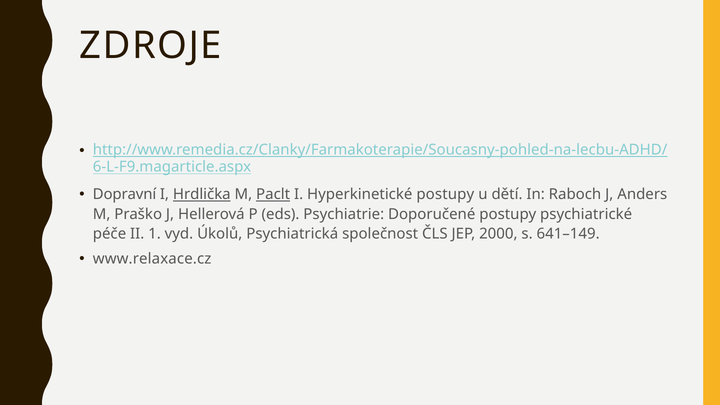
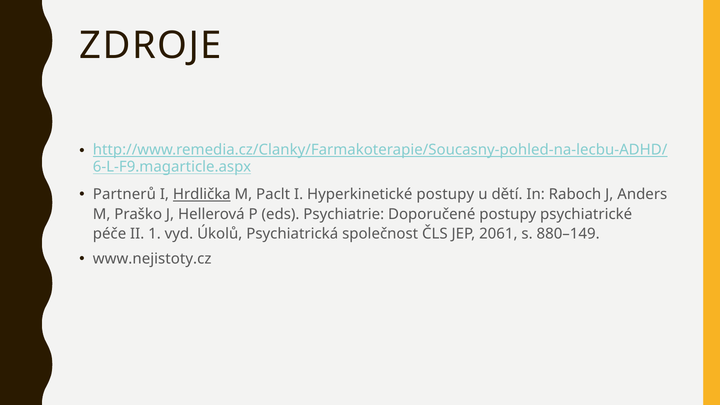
Dopravní: Dopravní -> Partnerů (124, 194)
Paclt underline: present -> none (273, 194)
2000: 2000 -> 2061 (498, 234)
641–149: 641–149 -> 880–149 (568, 234)
www.relaxace.cz: www.relaxace.cz -> www.nejistoty.cz (152, 259)
